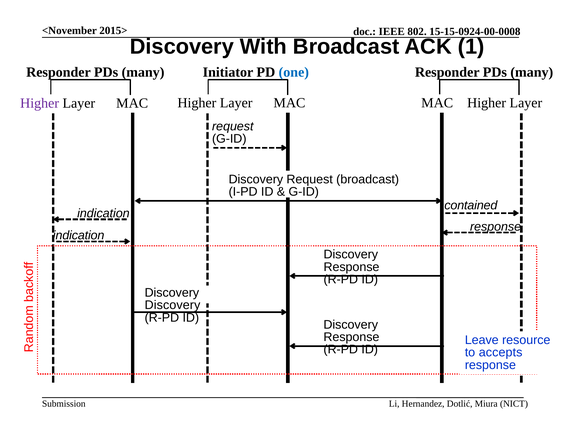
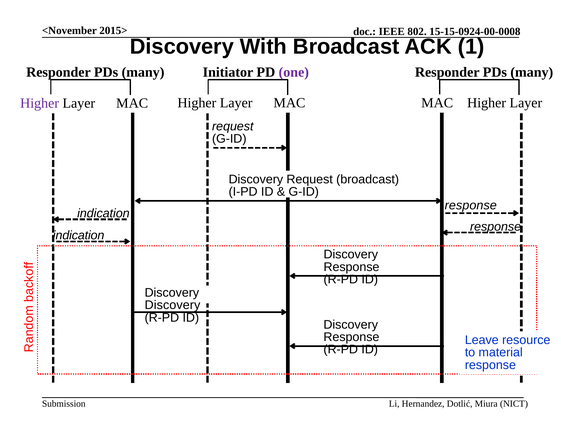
one colour: blue -> purple (294, 72)
contained: contained -> response (471, 205)
accepts: accepts -> material (501, 352)
